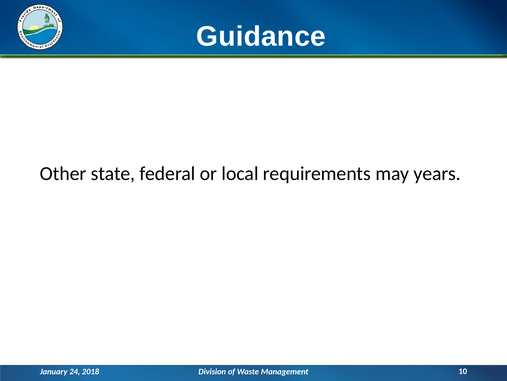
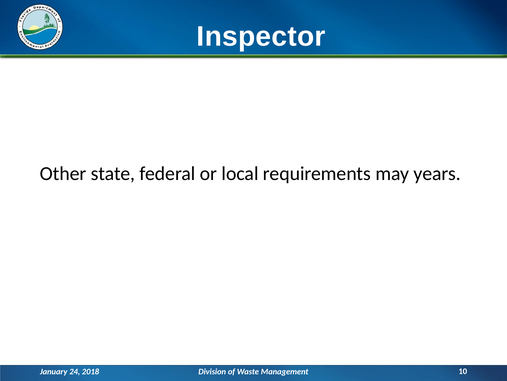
Guidance: Guidance -> Inspector (261, 37)
